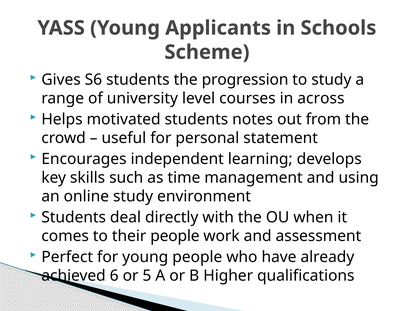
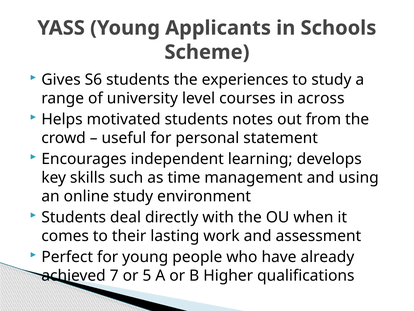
progression: progression -> experiences (245, 80)
their people: people -> lasting (175, 236)
6: 6 -> 7 (114, 275)
